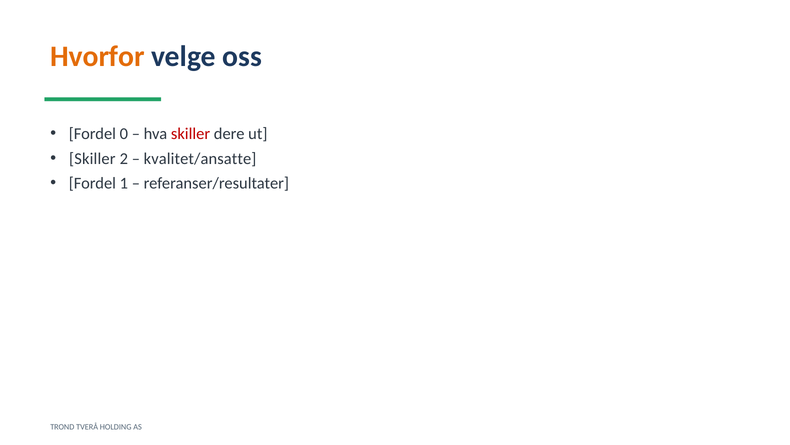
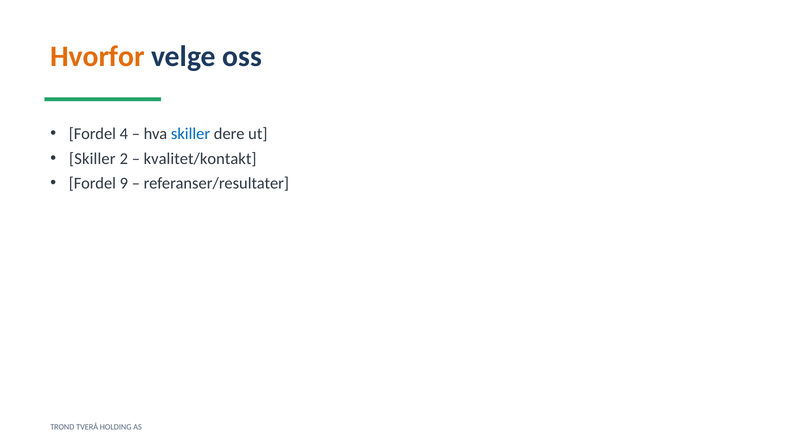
0: 0 -> 4 (124, 134)
skiller colour: red -> blue (191, 134)
kvalitet/ansatte: kvalitet/ansatte -> kvalitet/kontakt (200, 159)
1: 1 -> 9 (124, 183)
